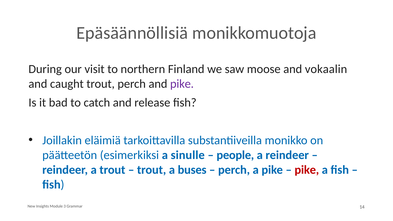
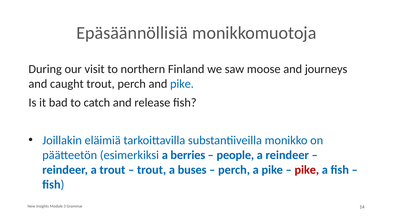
vokaalin: vokaalin -> journeys (326, 69)
pike colour: purple -> blue (182, 84)
sinulle: sinulle -> berries (188, 155)
